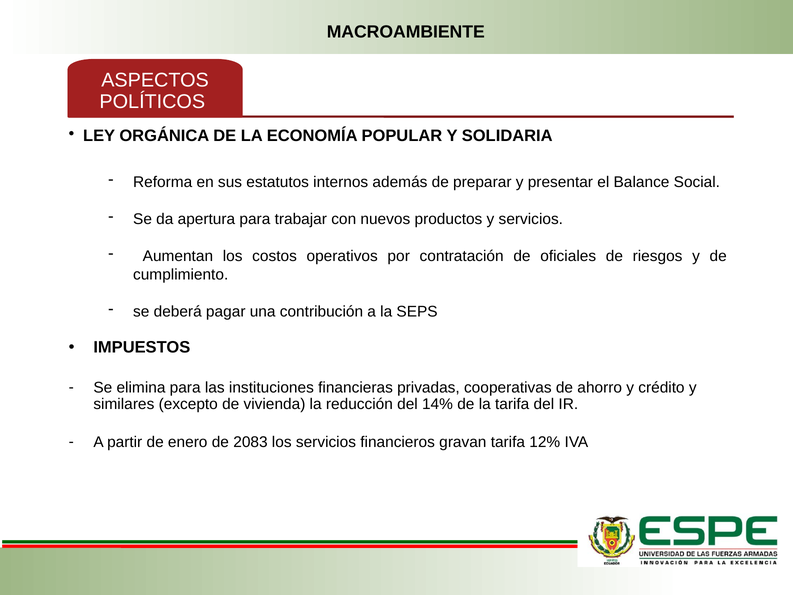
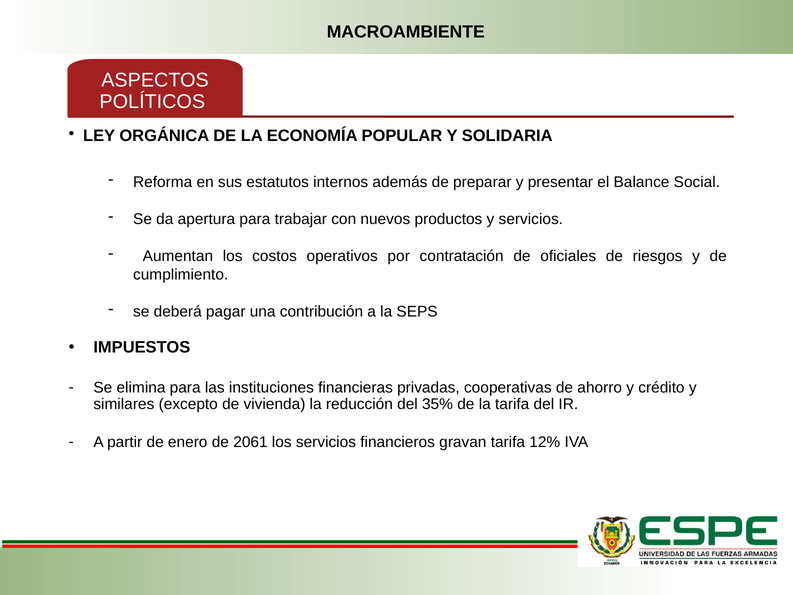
14%: 14% -> 35% (437, 404)
2083: 2083 -> 2061 (250, 442)
